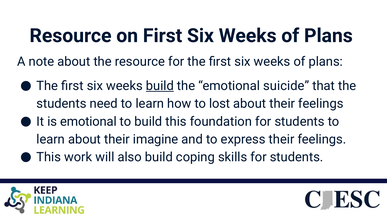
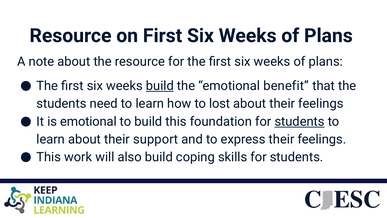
suicide: suicide -> benefit (286, 86)
students underline: none -> present (300, 121)
imagine: imagine -> support (156, 139)
